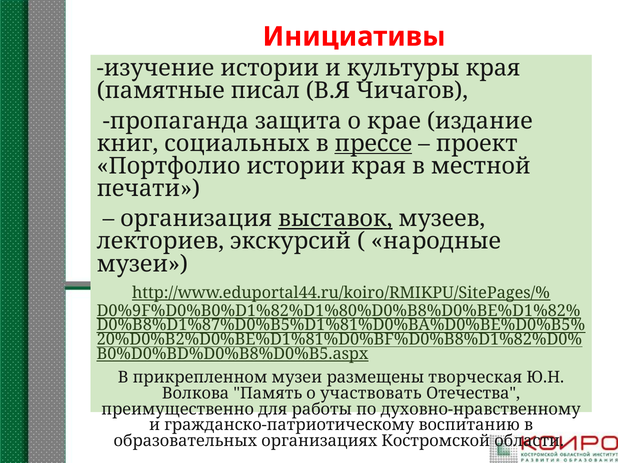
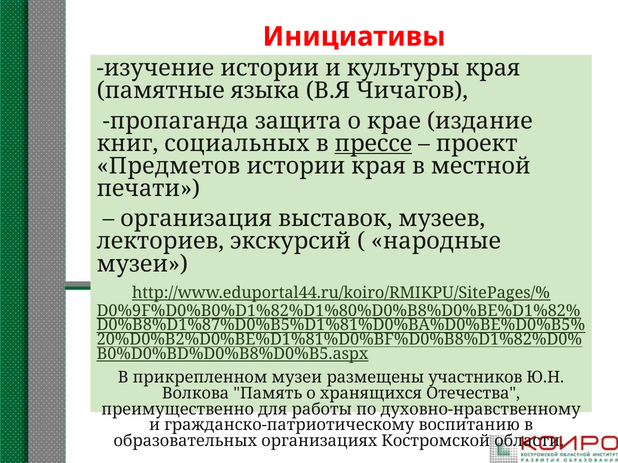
писал: писал -> языка (265, 91)
Портфолио: Портфолио -> Предметов (168, 166)
выставок underline: present -> none (335, 219)
творческая: творческая -> участников (475, 378)
участвовать: участвовать -> хранящихся (371, 394)
